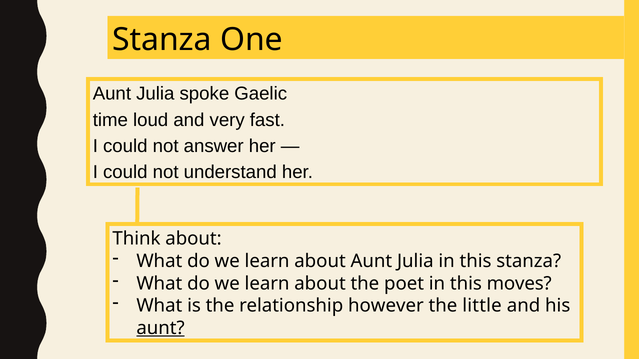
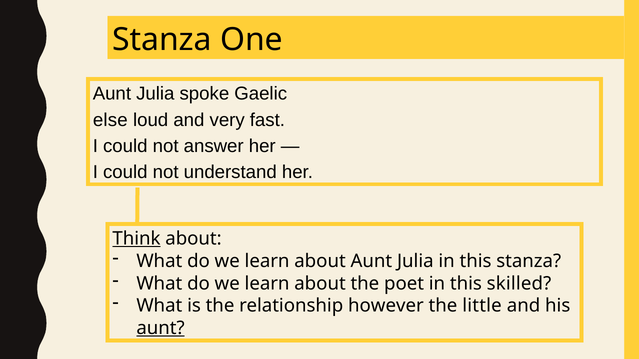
time: time -> else (110, 120)
Think underline: none -> present (136, 239)
moves: moves -> skilled (519, 284)
